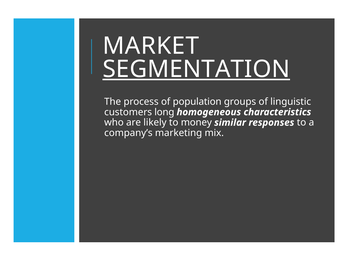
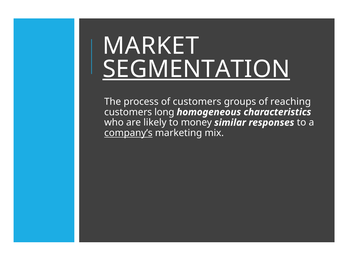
of population: population -> customers (197, 102)
linguistic: linguistic -> reaching (291, 102)
company’s underline: none -> present (128, 133)
